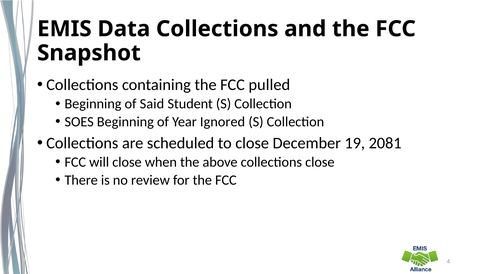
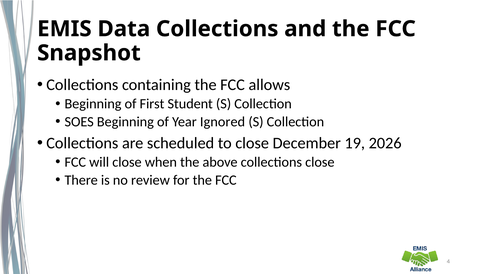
pulled: pulled -> allows (269, 85)
Said: Said -> First (152, 104)
2081: 2081 -> 2026 (385, 143)
